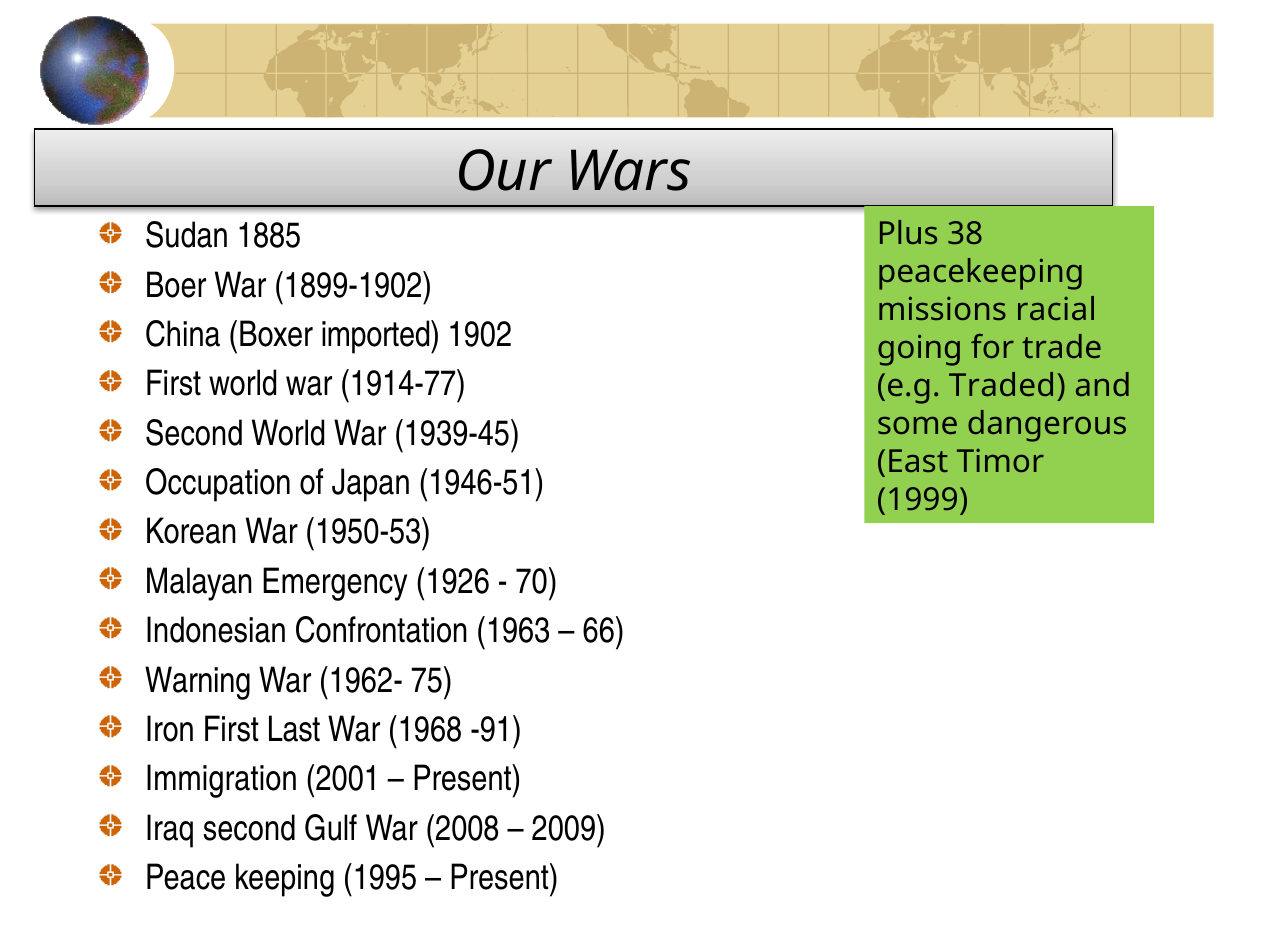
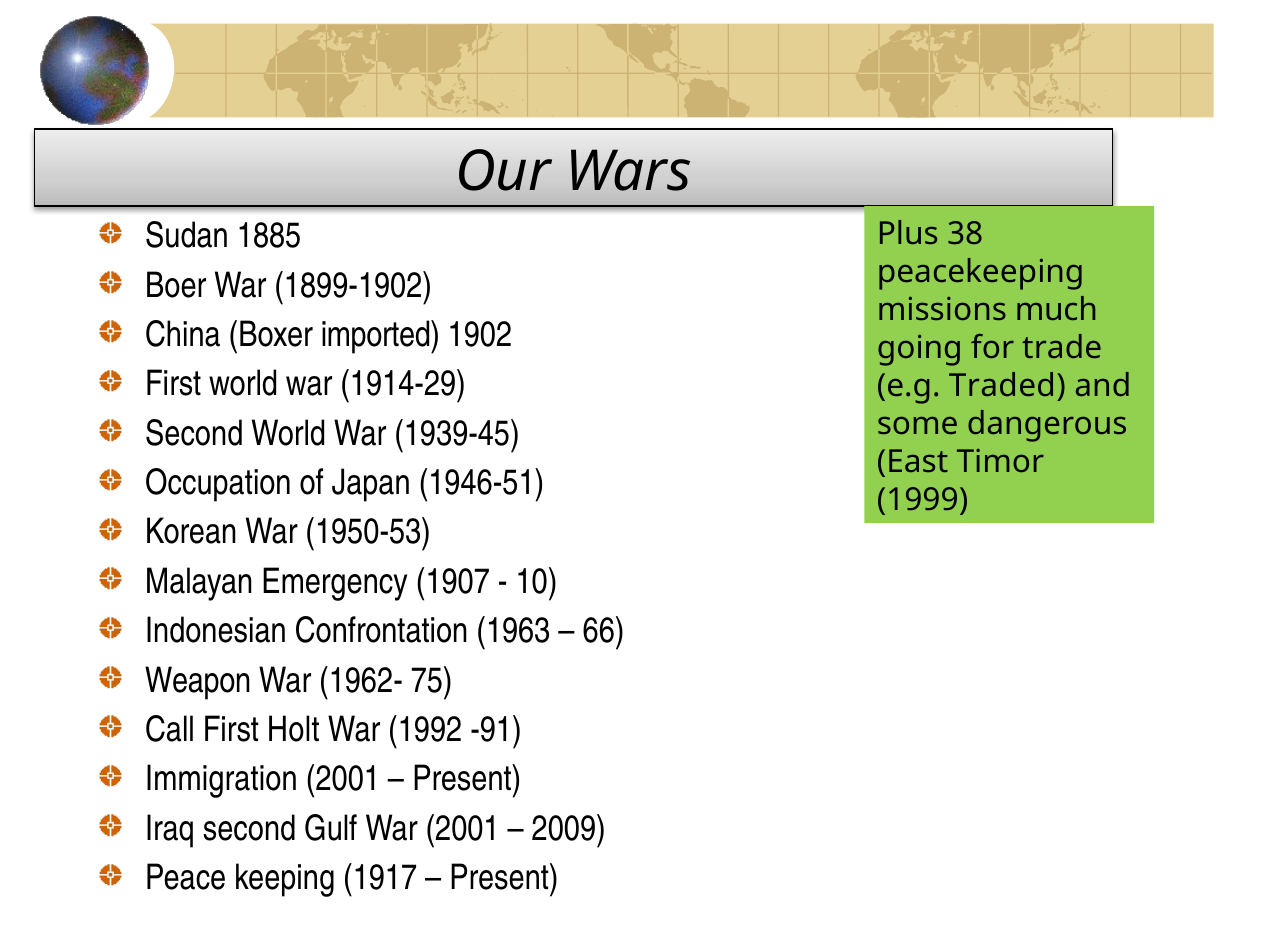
racial: racial -> much (1056, 310)
1914-77: 1914-77 -> 1914-29 (403, 384)
1926: 1926 -> 1907 (453, 582)
70: 70 -> 10 (537, 582)
Warning: Warning -> Weapon (198, 680)
Iron: Iron -> Call (170, 730)
Last: Last -> Holt (293, 730)
1968: 1968 -> 1992 (425, 730)
War 2008: 2008 -> 2001 (463, 828)
1995: 1995 -> 1917 (380, 878)
